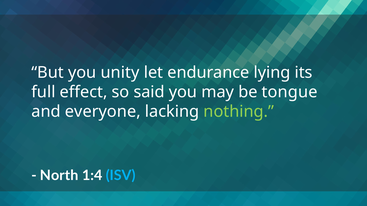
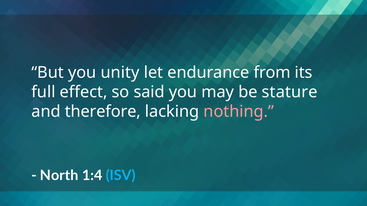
lying: lying -> from (272, 73)
tongue: tongue -> stature (290, 92)
everyone: everyone -> therefore (103, 112)
nothing colour: light green -> pink (239, 112)
